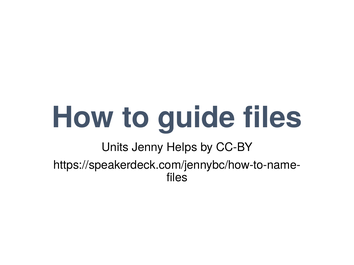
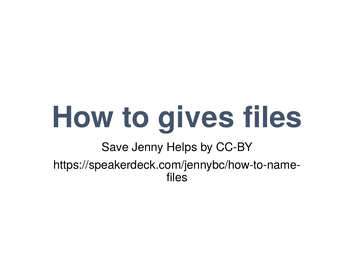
guide: guide -> gives (196, 118)
Units: Units -> Save (115, 148)
